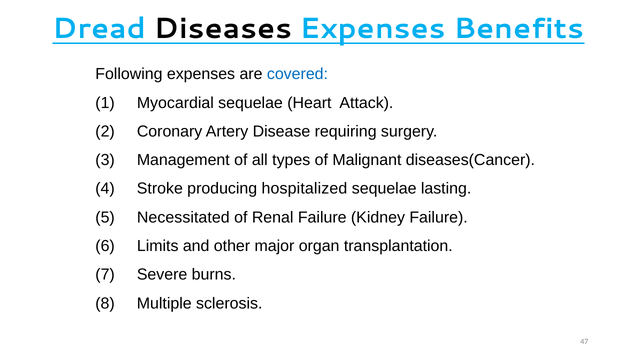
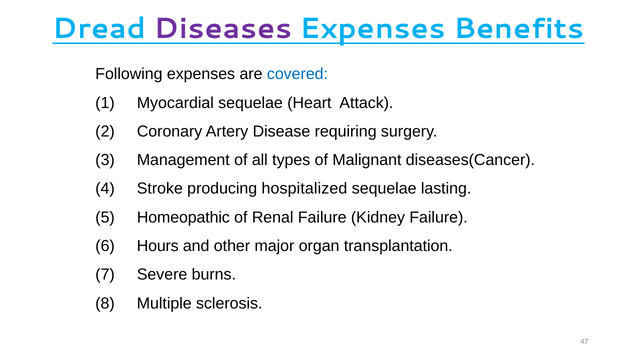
Diseases colour: black -> purple (223, 29)
Necessitated: Necessitated -> Homeopathic (183, 218)
Limits: Limits -> Hours (158, 246)
